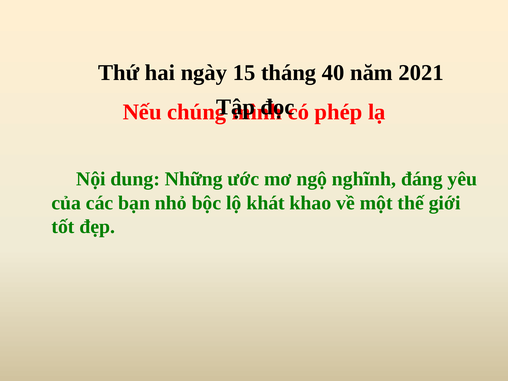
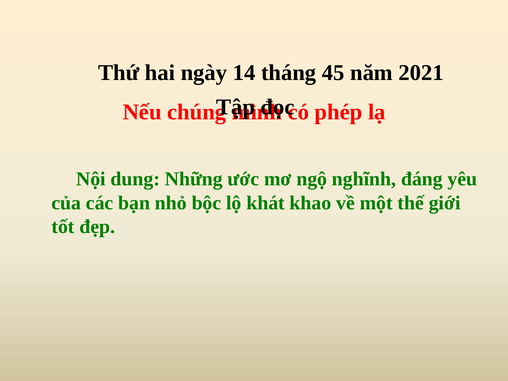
15: 15 -> 14 (244, 73)
40: 40 -> 45 (333, 73)
